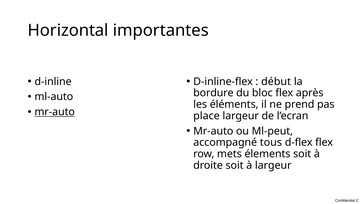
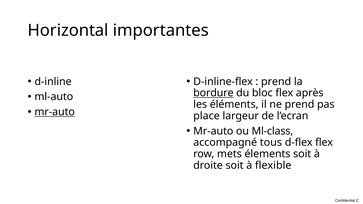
début: début -> prend (276, 82)
bordure underline: none -> present (213, 93)
Ml-peut: Ml-peut -> Ml-class (272, 131)
à largeur: largeur -> flexible (273, 165)
